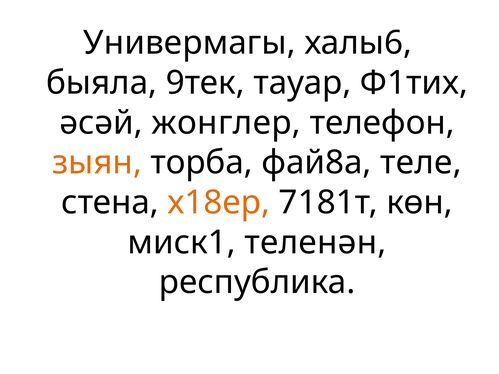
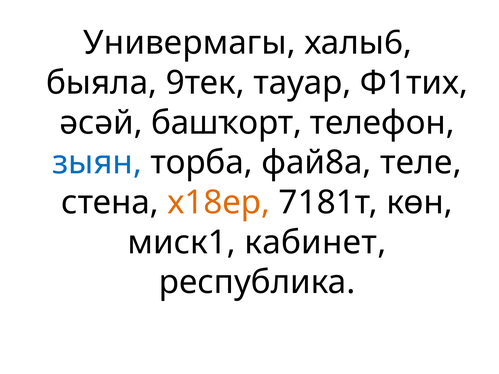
жонглер: жонглер -> башҡорт (227, 123)
зыян colour: orange -> blue (97, 163)
теленән: теленән -> кабинет (315, 243)
